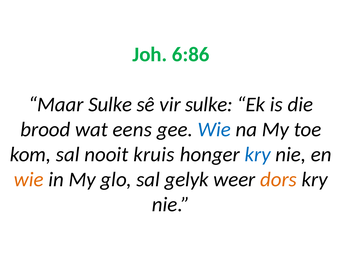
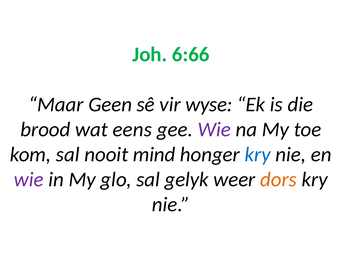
6:86: 6:86 -> 6:66 (191, 54)
Maar Sulke: Sulke -> Geen (110, 105)
vir sulke: sulke -> wyse (209, 105)
Wie colour: blue -> purple (214, 130)
kruis: kruis -> mind (154, 155)
wie colour: orange -> purple (29, 180)
